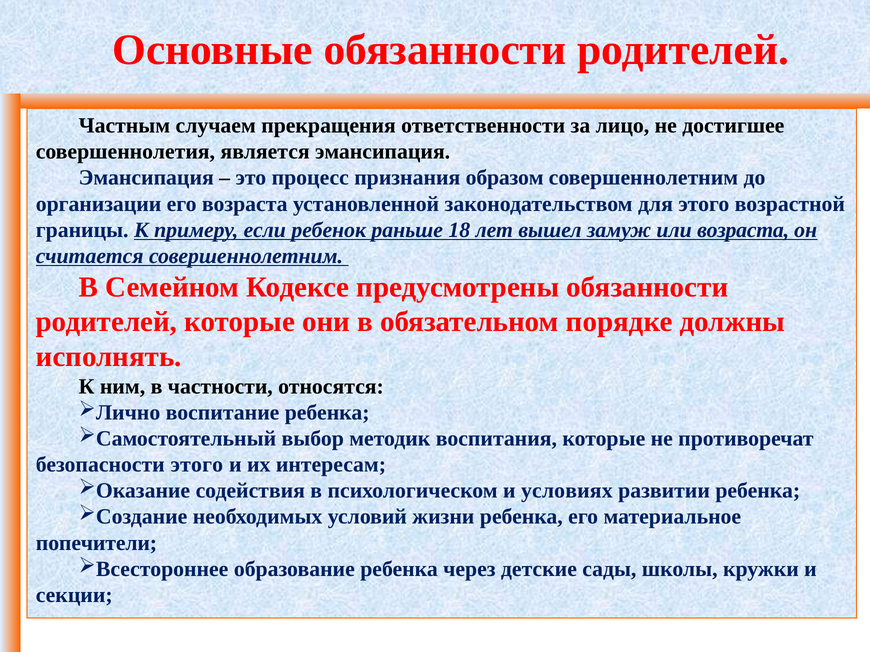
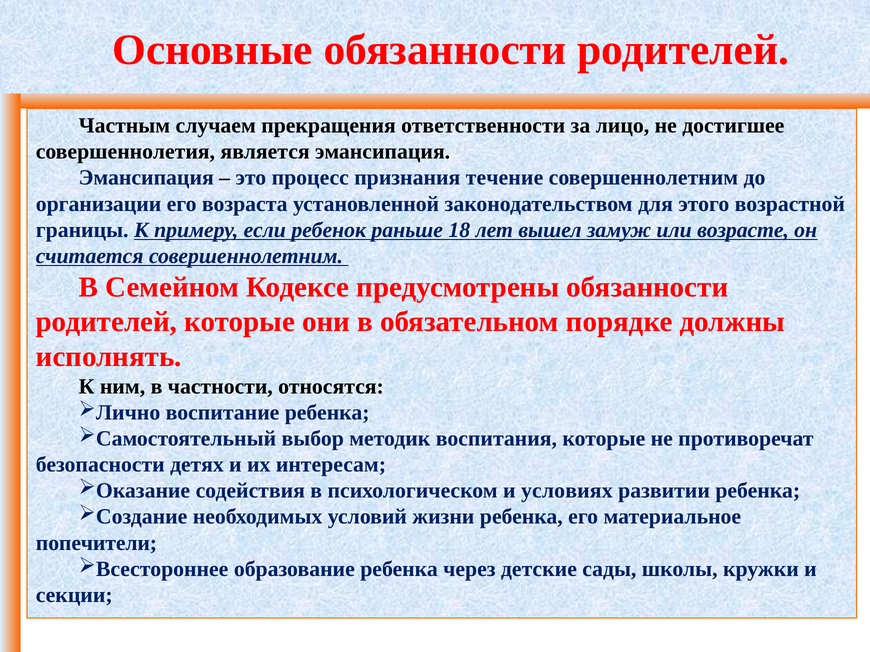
образом: образом -> течение (504, 178)
или возраста: возраста -> возрасте (743, 230)
безопасности этого: этого -> детях (197, 465)
